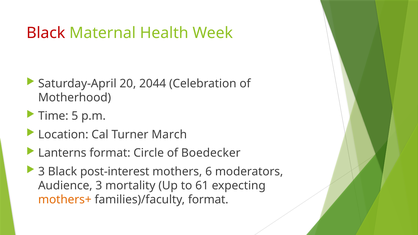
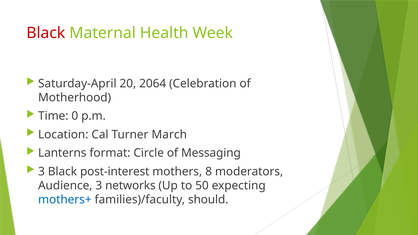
2044: 2044 -> 2064 (153, 84)
5: 5 -> 0 (75, 116)
Boedecker: Boedecker -> Messaging (211, 153)
6: 6 -> 8 (209, 172)
mortality: mortality -> networks (130, 186)
61: 61 -> 50 (202, 186)
mothers+ colour: orange -> blue (65, 200)
families)/faculty format: format -> should (208, 200)
